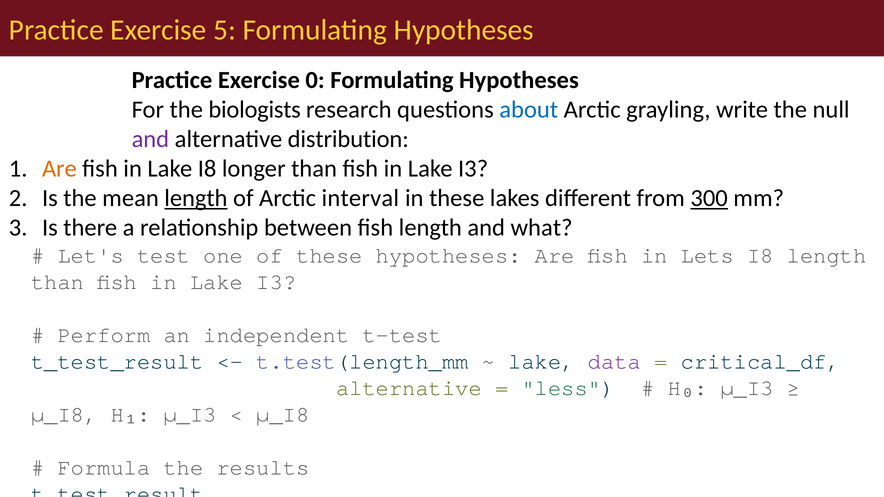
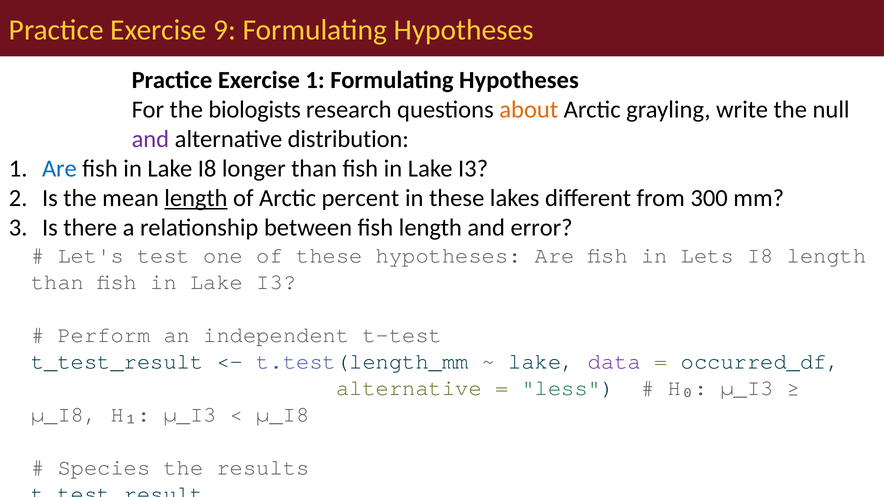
5: 5 -> 9 (225, 30)
Exercise 0: 0 -> 1 (315, 80)
about colour: blue -> orange (529, 110)
Are colour: orange -> blue (59, 169)
Arctic interval: interval -> percent (360, 198)
300 underline: present -> none (709, 198)
and what: what -> error (542, 228)
critical_df: critical_df -> occurred_df (760, 362)
Formula: Formula -> Species (104, 468)
